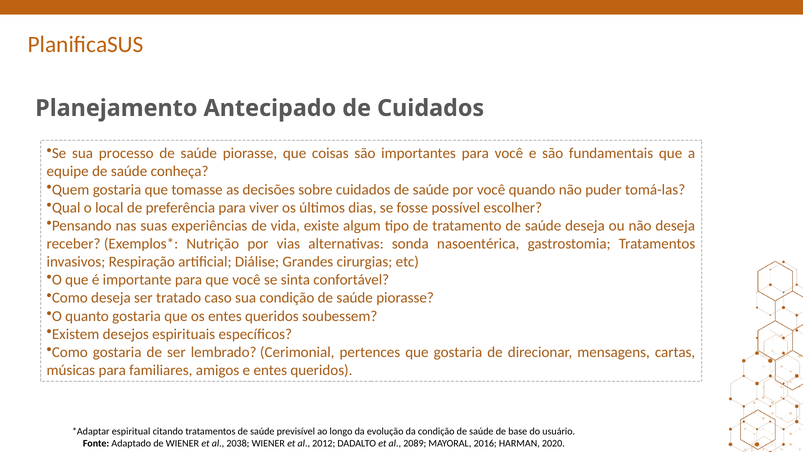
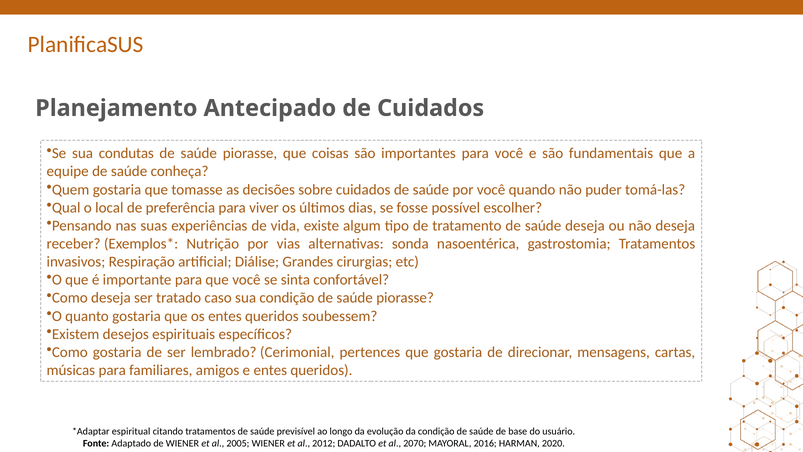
processo: processo -> condutas (126, 153)
2038: 2038 -> 2005 (238, 443)
2089: 2089 -> 2070 (415, 443)
